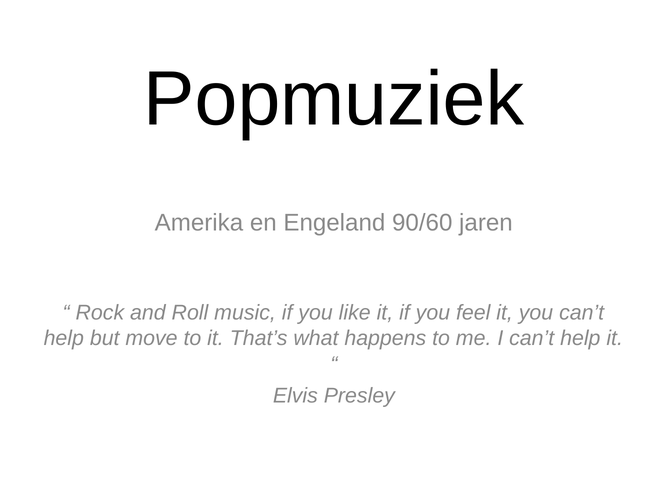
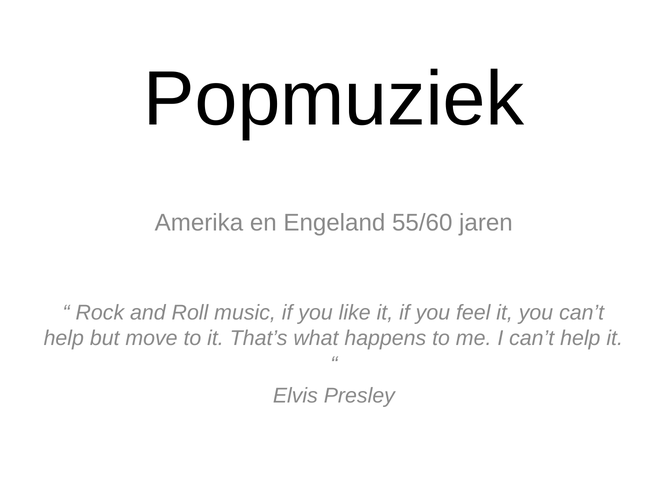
90/60: 90/60 -> 55/60 (422, 223)
